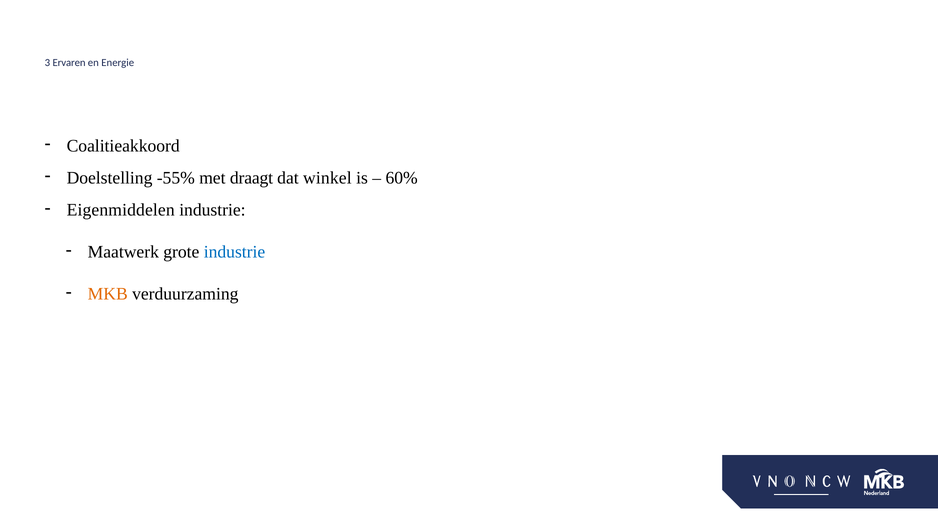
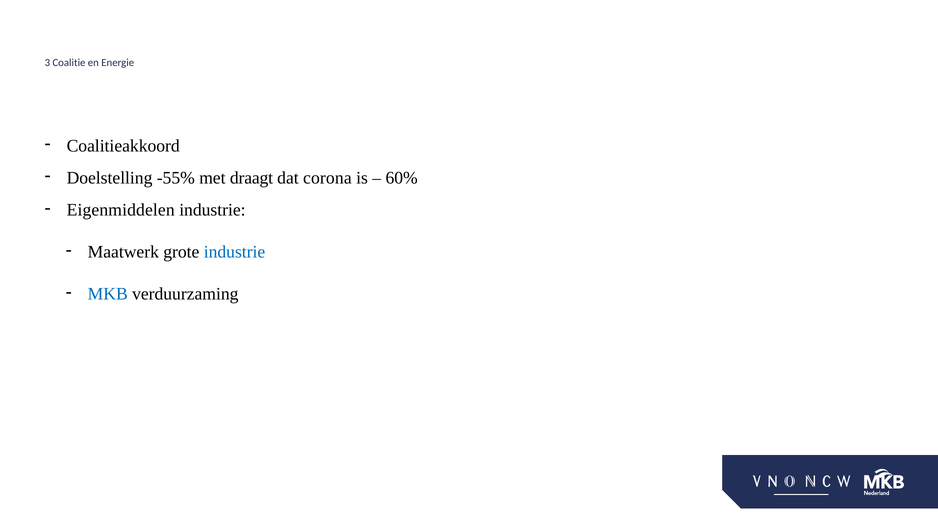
Ervaren: Ervaren -> Coalitie (69, 63)
winkel: winkel -> corona (327, 178)
MKB colour: orange -> blue (108, 294)
